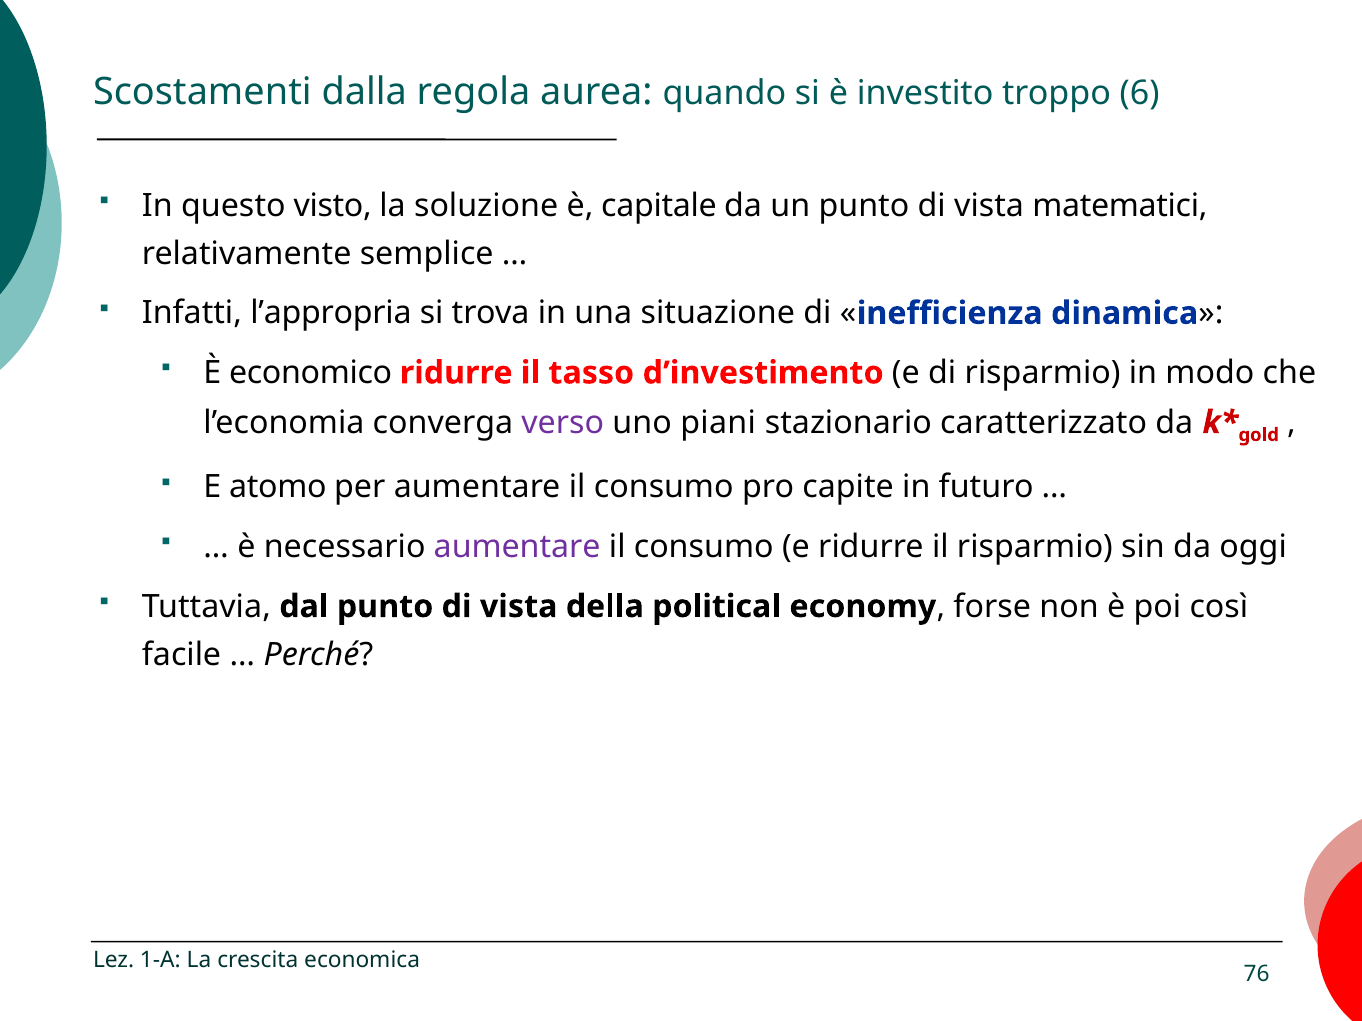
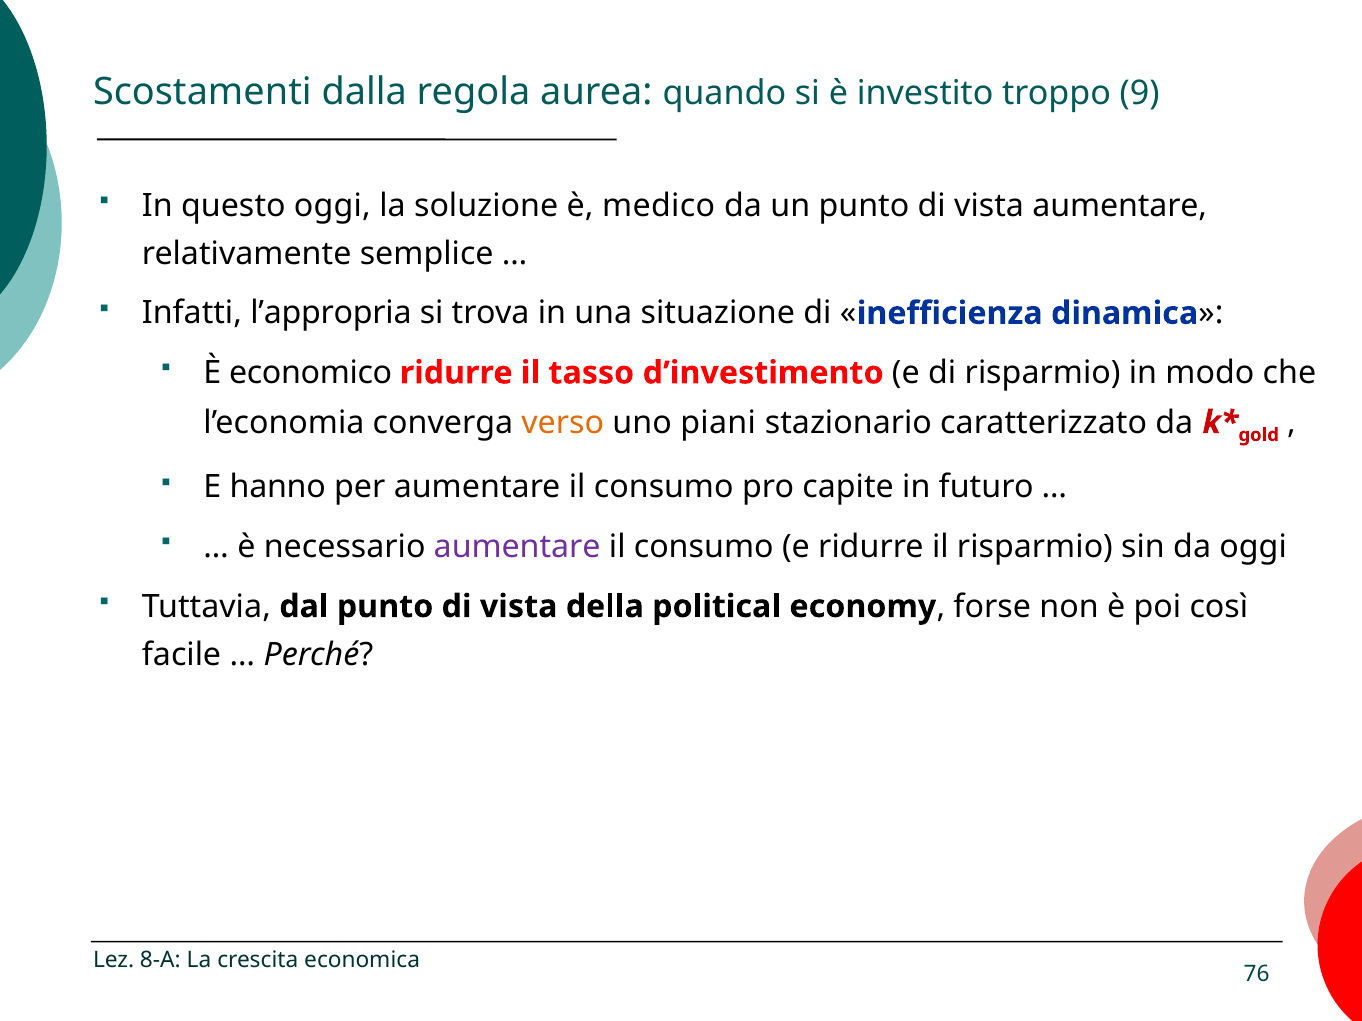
6: 6 -> 9 (1140, 94)
questo visto: visto -> oggi (332, 206)
capitale: capitale -> medico (659, 206)
vista matematici: matematici -> aumentare (1120, 206)
verso colour: purple -> orange (563, 423)
atomo: atomo -> hanno (278, 488)
1-A: 1-A -> 8-A (160, 960)
